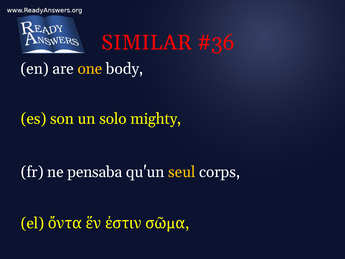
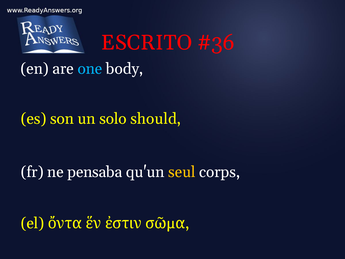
SIMILAR: SIMILAR -> ESCRITO (147, 43)
one colour: yellow -> light blue (90, 69)
mighty: mighty -> should (156, 119)
